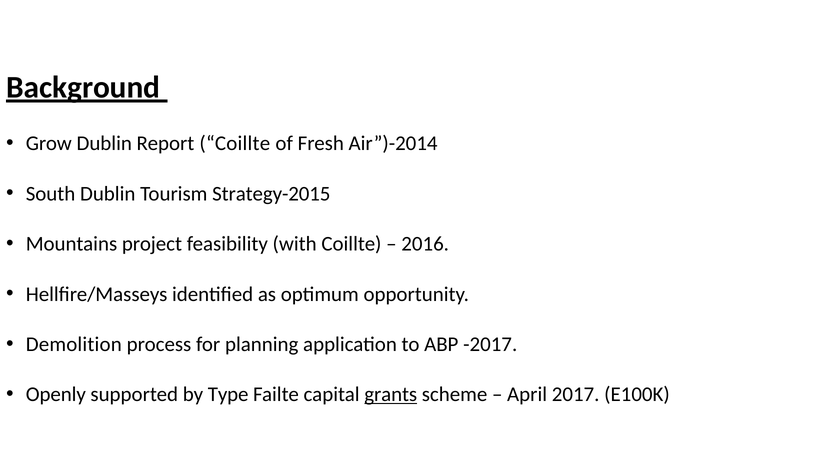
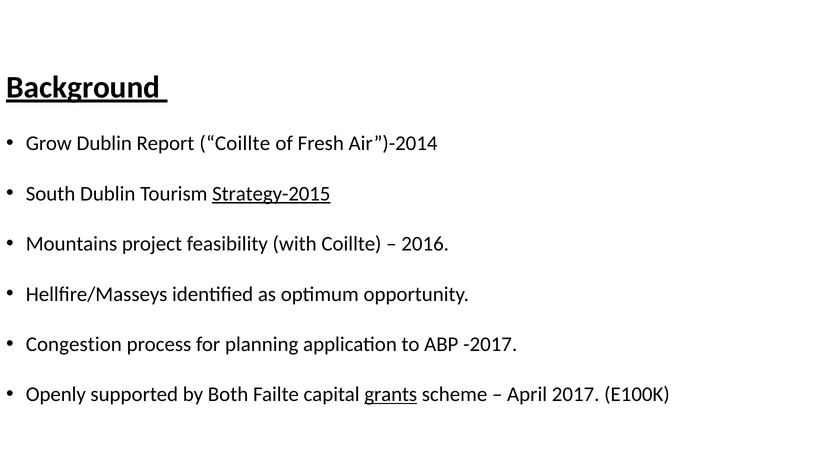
Strategy-2015 underline: none -> present (271, 194)
Demolition: Demolition -> Congestion (74, 344)
Type: Type -> Both (228, 394)
